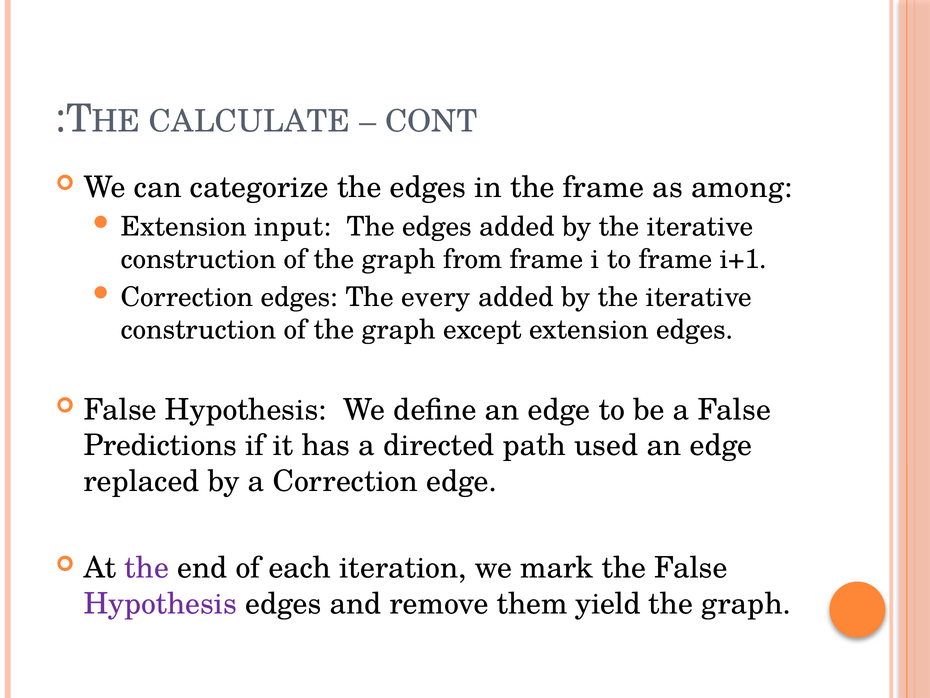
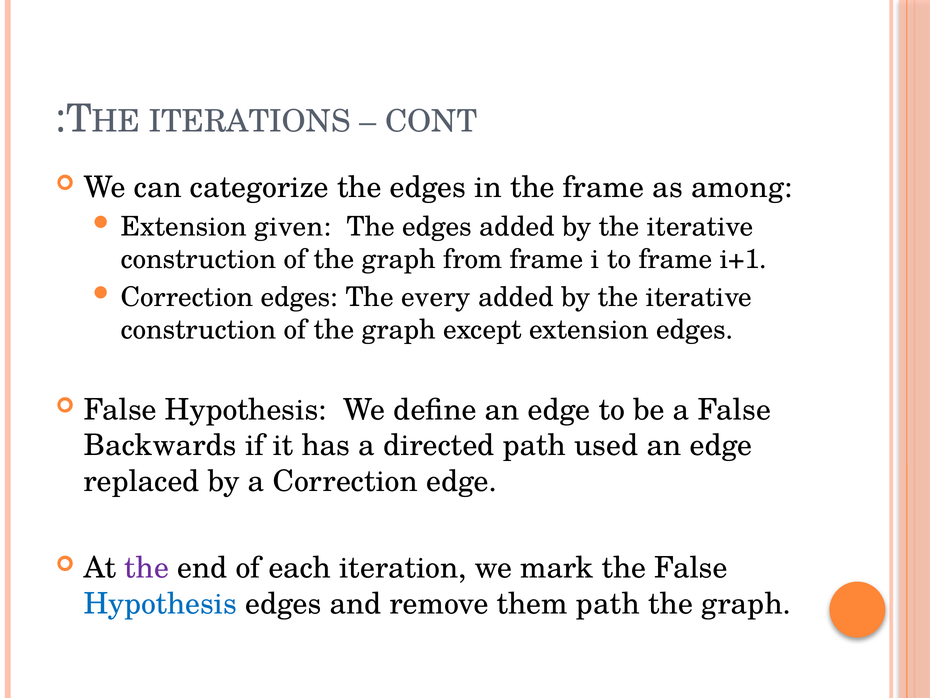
CALCULATE: CALCULATE -> ITERATIONS (250, 122)
input: input -> given (293, 227)
Predictions: Predictions -> Backwards (160, 445)
Hypothesis colour: purple -> blue (160, 603)
them yield: yield -> path (608, 603)
